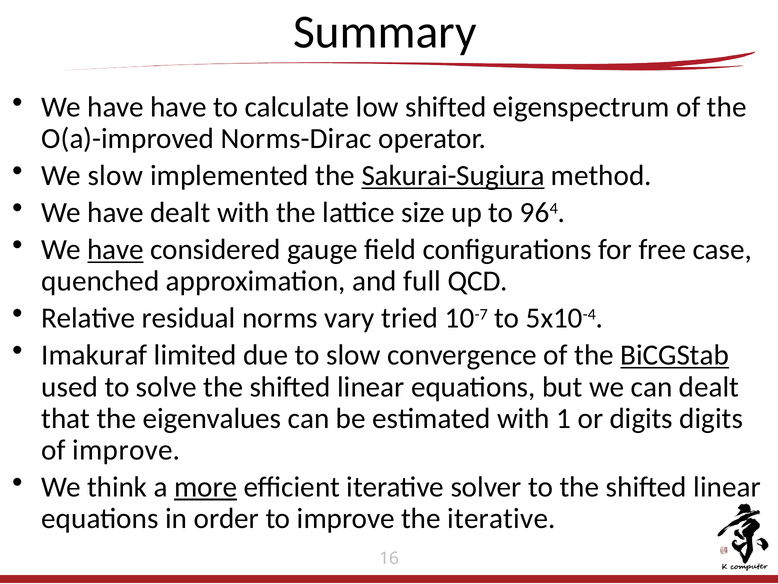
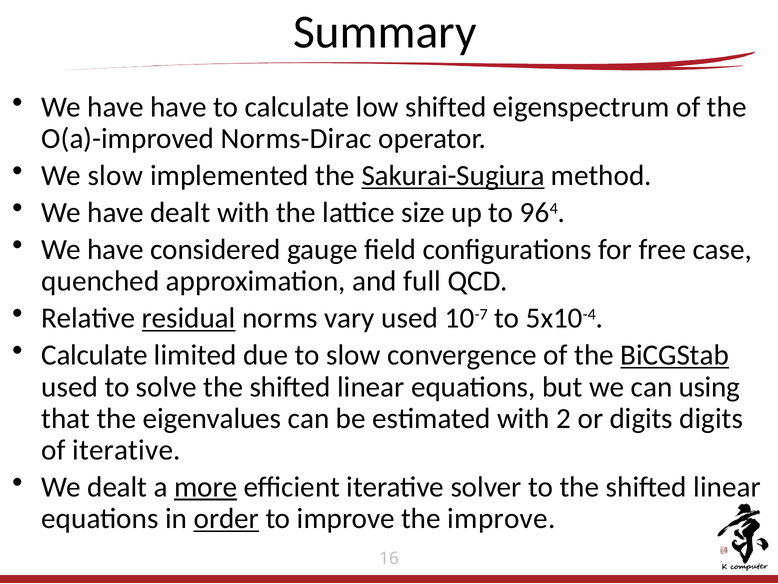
have underline: present -> none (116, 249)
residual underline: none -> present (189, 318)
vary tried: tried -> used (410, 318)
Imakuraf: Imakuraf -> Calculate (95, 355)
can dealt: dealt -> using (709, 387)
1: 1 -> 2 (564, 418)
of improve: improve -> iterative (126, 450)
We think: think -> dealt (117, 487)
order underline: none -> present (226, 518)
the iterative: iterative -> improve (501, 518)
